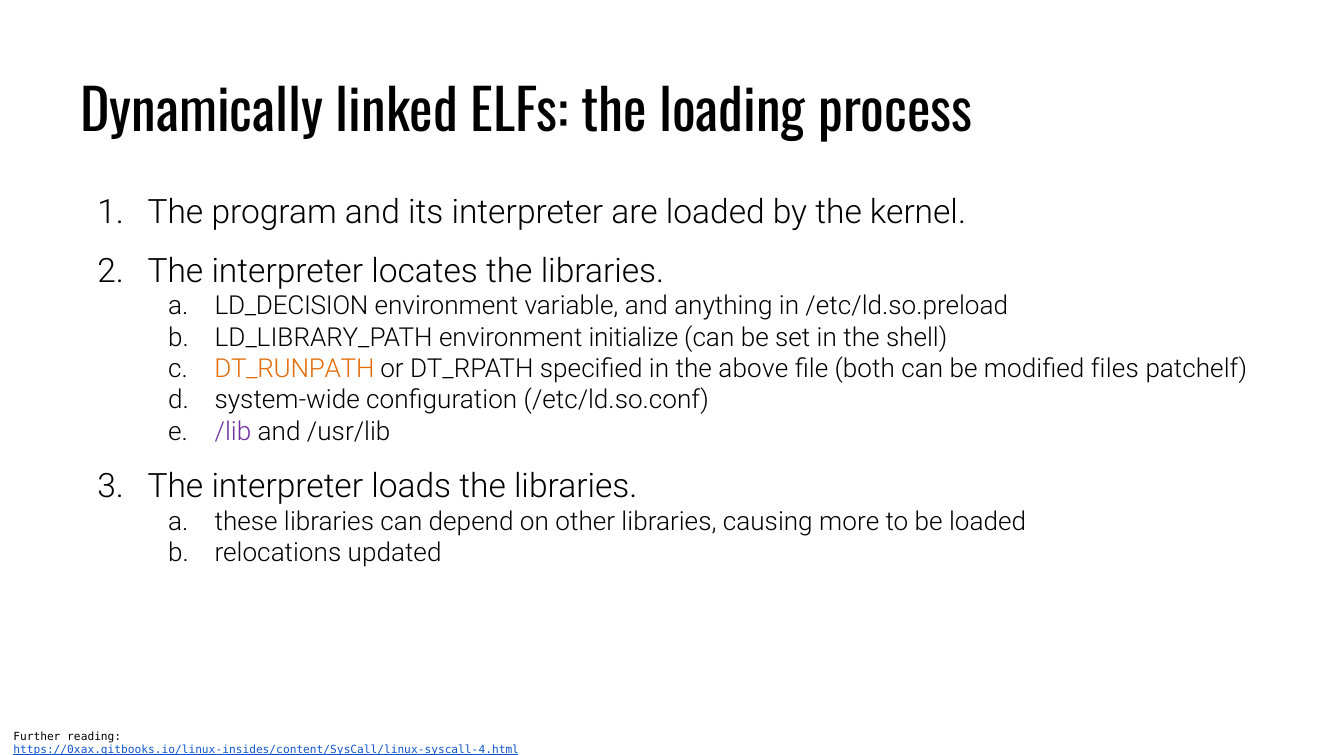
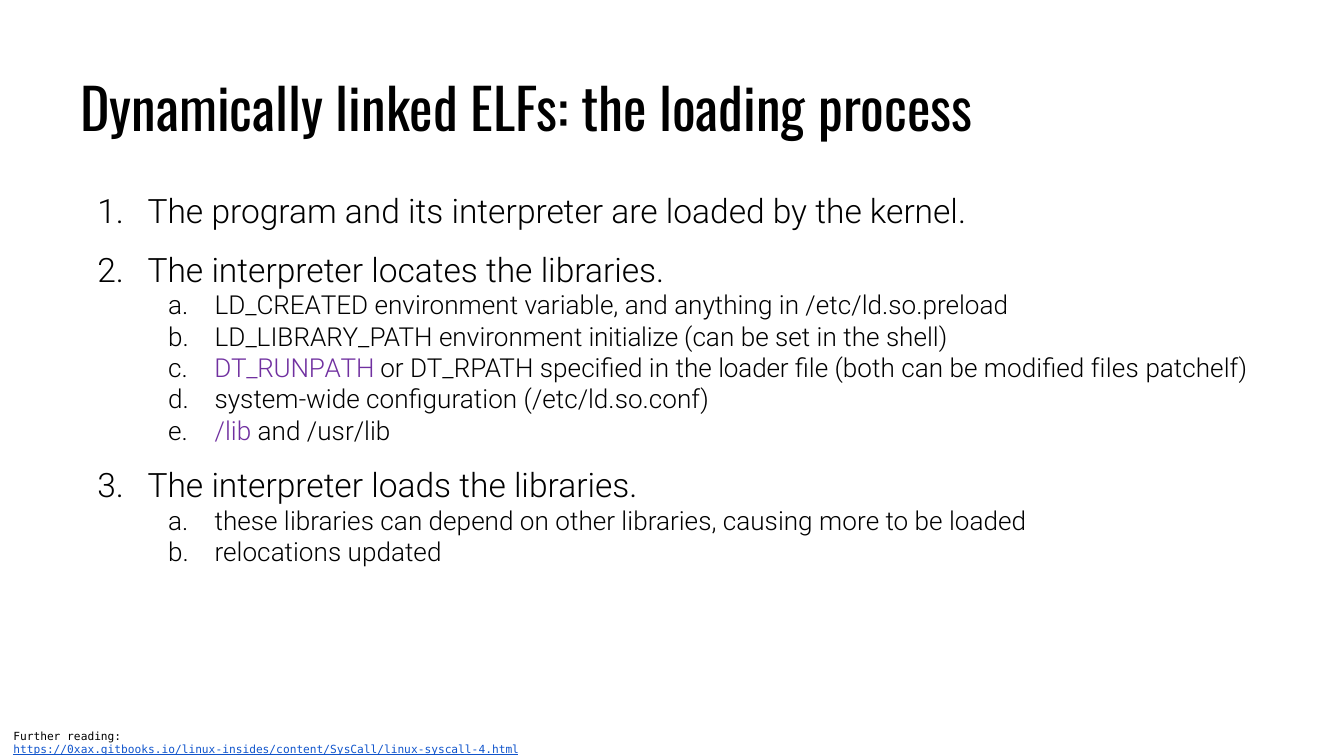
LD_DECISION: LD_DECISION -> LD_CREATED (291, 306)
DT_RUNPATH colour: orange -> purple (294, 369)
above: above -> loader (754, 369)
